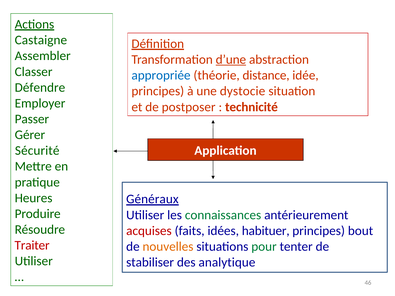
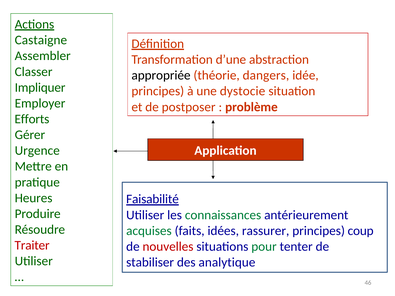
d’une underline: present -> none (231, 60)
appropriée colour: blue -> black (161, 75)
distance: distance -> dangers (266, 75)
Défendre: Défendre -> Impliquer (40, 88)
technicité: technicité -> problème (251, 107)
Passer: Passer -> Efforts (32, 119)
Sécurité: Sécurité -> Urgence (37, 151)
Généraux: Généraux -> Faisabilité (152, 199)
acquises colour: red -> green (149, 231)
habituer: habituer -> rassurer (266, 231)
bout: bout -> coup (361, 231)
nouvelles colour: orange -> red (168, 247)
